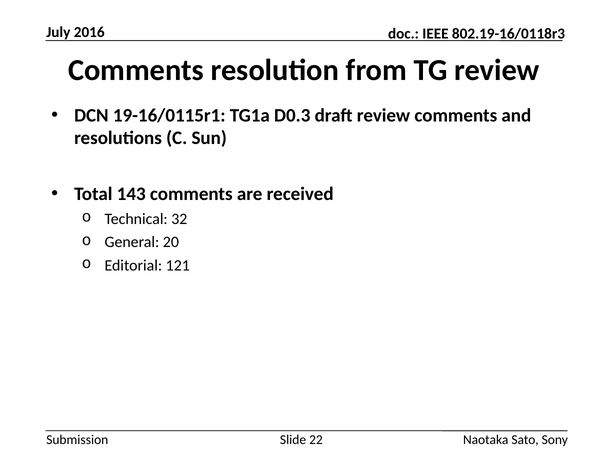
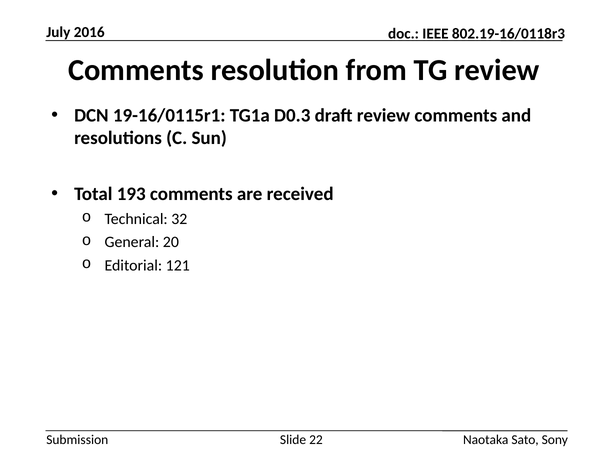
143: 143 -> 193 (131, 194)
